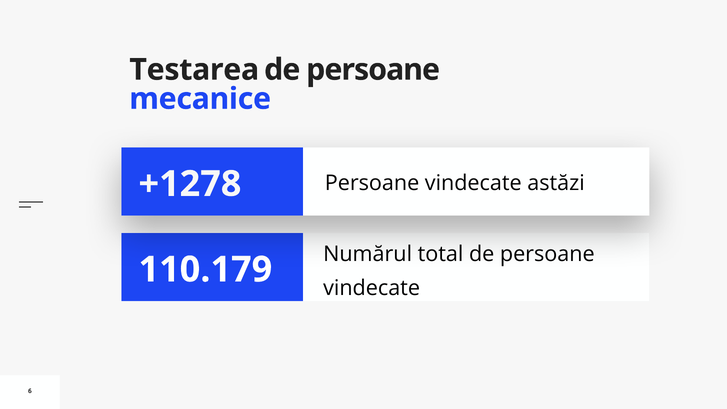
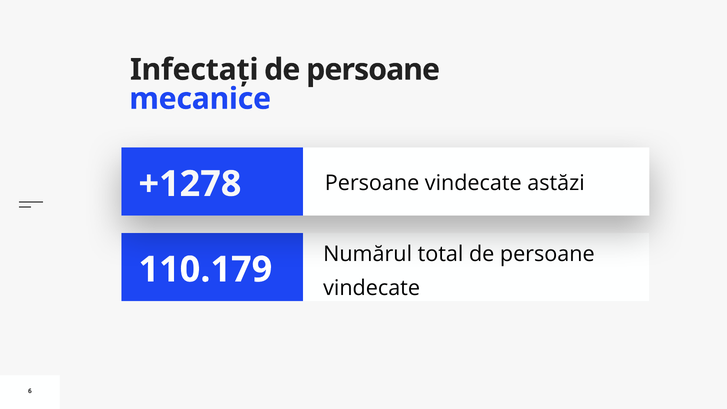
Testarea: Testarea -> Infectați (194, 70)
